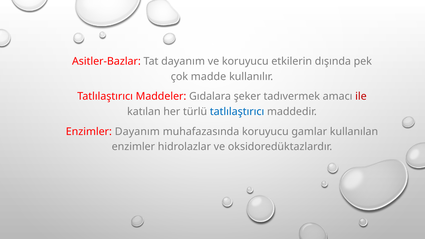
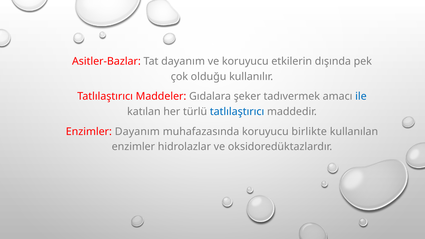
madde: madde -> olduğu (209, 77)
ile colour: red -> blue (361, 97)
gamlar: gamlar -> birlikte (309, 132)
